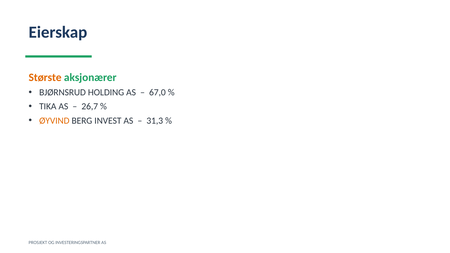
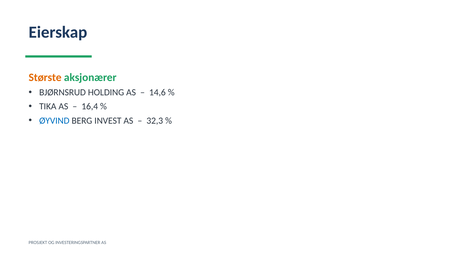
67,0: 67,0 -> 14,6 (157, 93)
26,7: 26,7 -> 16,4 (90, 107)
ØYVIND colour: orange -> blue (54, 121)
31,3: 31,3 -> 32,3 (155, 121)
